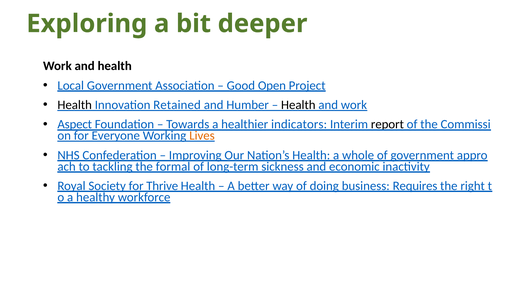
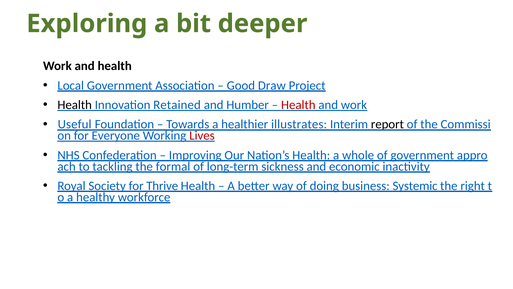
Open: Open -> Draw (272, 85)
Health colour: black -> red (298, 105)
Aspect: Aspect -> Useful (75, 124)
indicators: indicators -> illustrates (299, 124)
Lives colour: orange -> red (202, 135)
Requires: Requires -> Systemic (415, 186)
